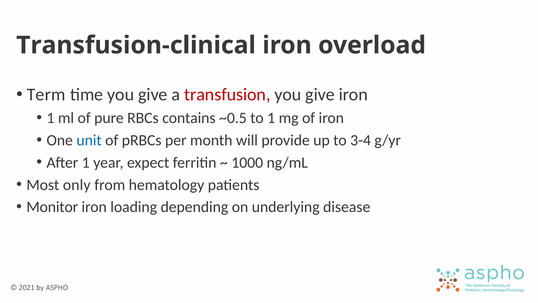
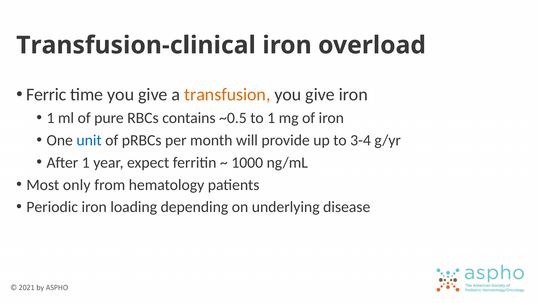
Term: Term -> Ferric (46, 95)
transfusion colour: red -> orange (227, 95)
Monitor: Monitor -> Periodic (52, 207)
